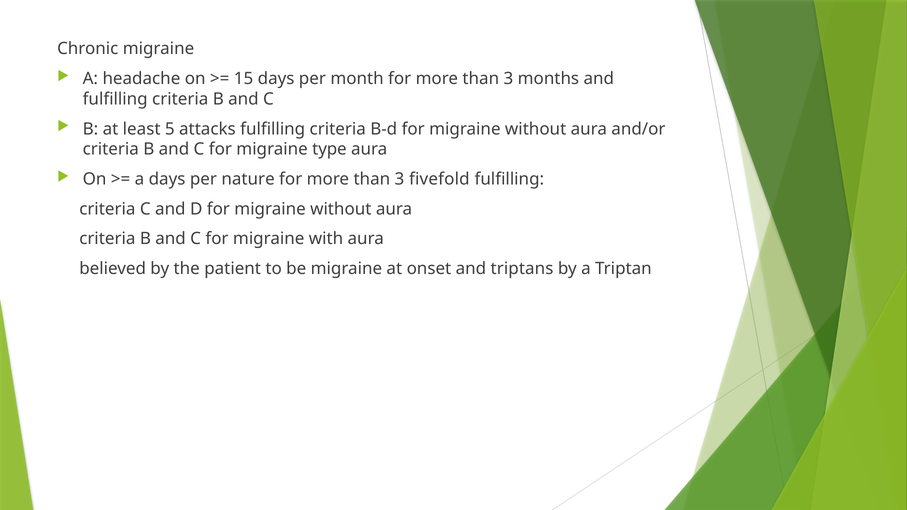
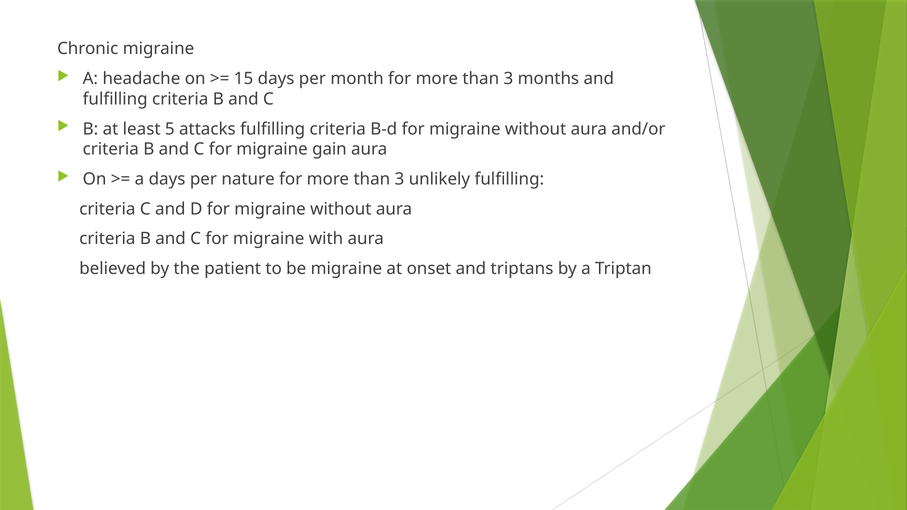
type: type -> gain (329, 149)
fivefold: fivefold -> unlikely (439, 179)
